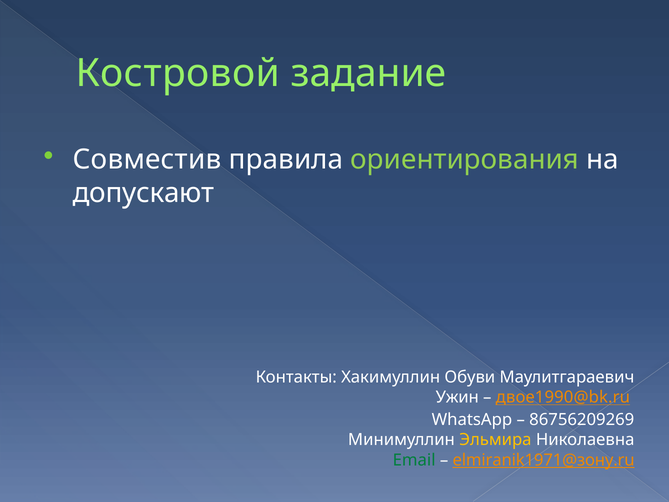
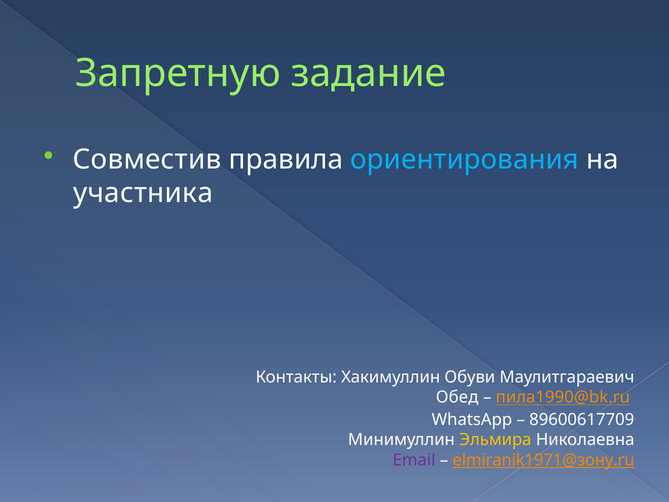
Костровой: Костровой -> Запретную (178, 73)
ориентирования colour: light green -> light blue (465, 160)
допускают: допускают -> участника (143, 193)
Ужин: Ужин -> Обед (457, 397)
двое1990@bk.ru: двое1990@bk.ru -> пила1990@bk.ru (563, 397)
86756209269: 86756209269 -> 89600617709 (582, 420)
Email colour: green -> purple (414, 460)
